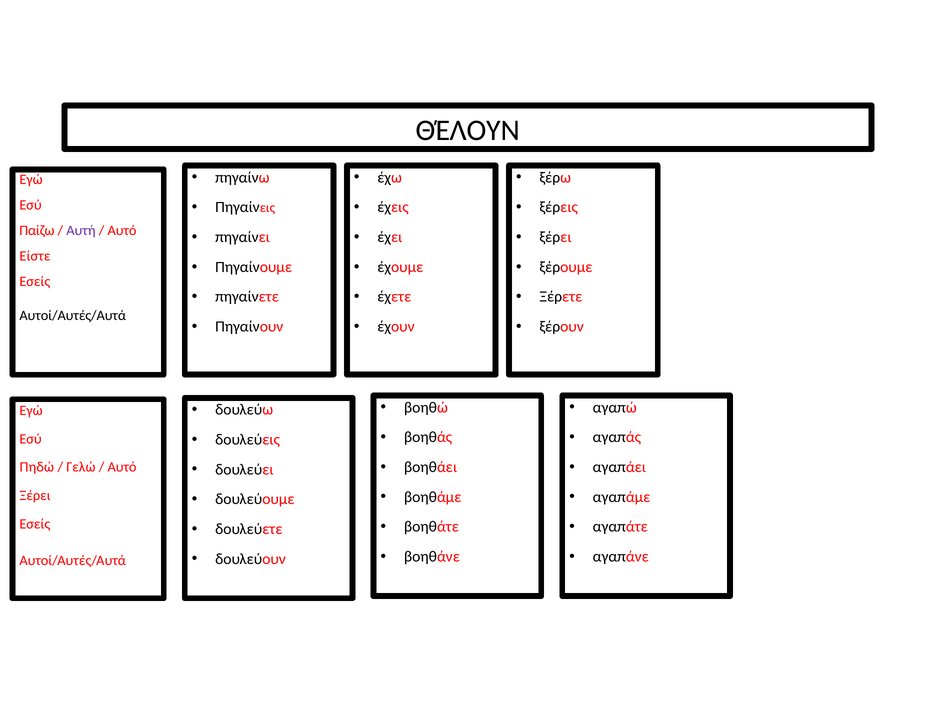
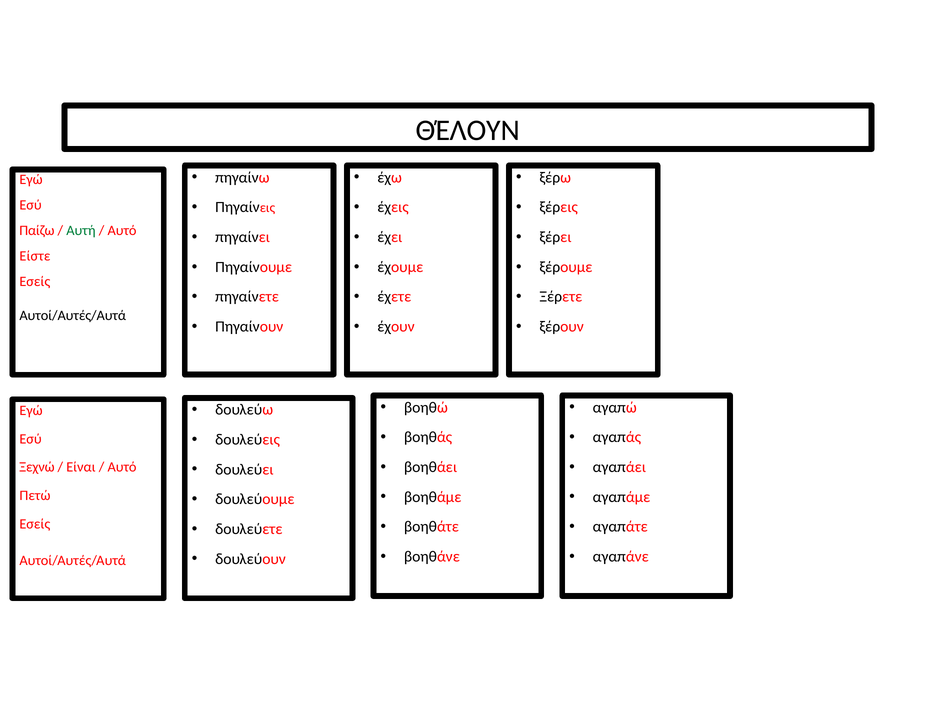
Αυτή colour: purple -> green (81, 230)
Πηδώ: Πηδώ -> Ξεχνώ (37, 467)
Γελώ: Γελώ -> Είναι (81, 467)
Ξέρει: Ξέρει -> Πετώ (35, 496)
